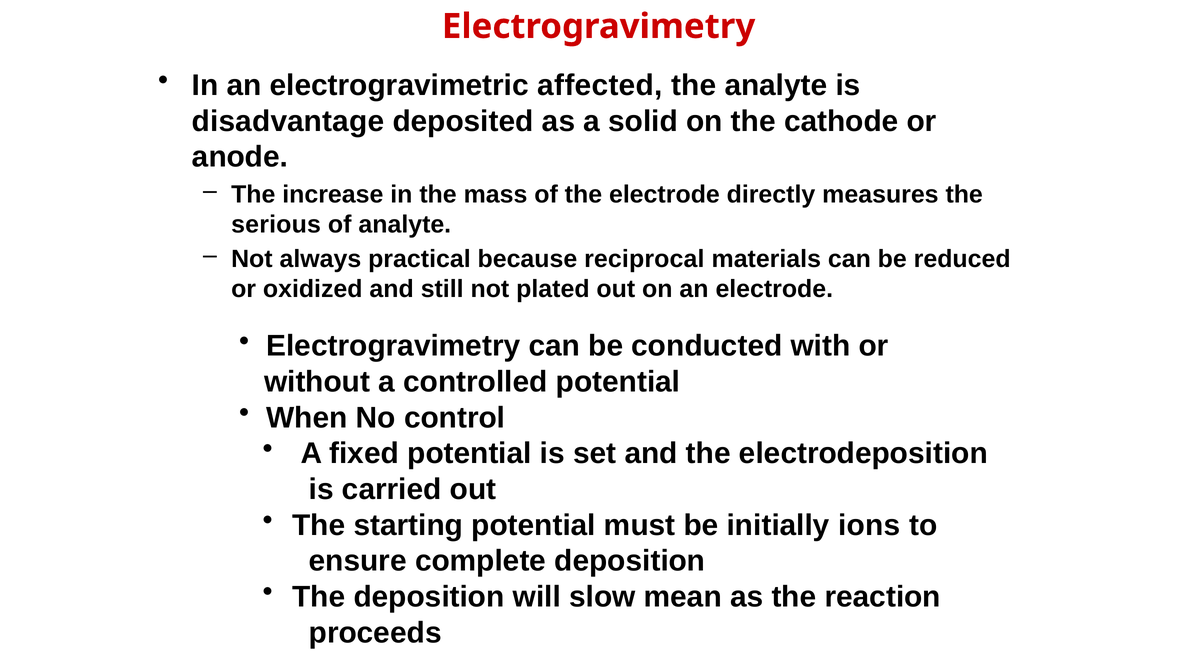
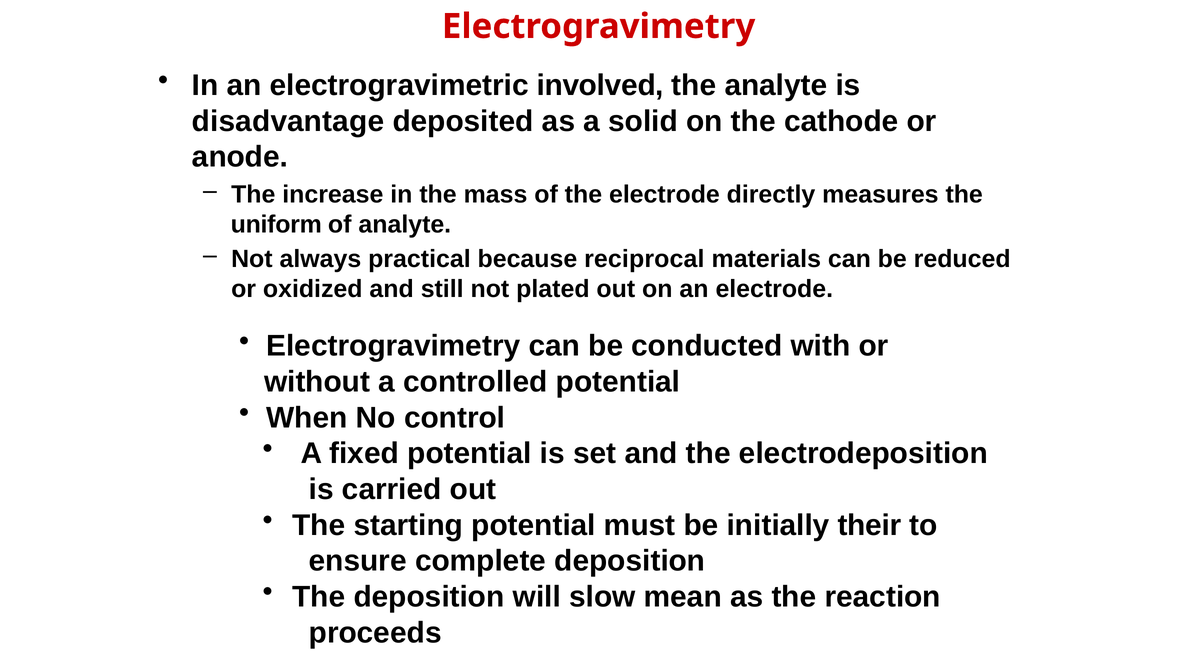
affected: affected -> involved (600, 85)
serious: serious -> uniform (276, 224)
ions: ions -> their (869, 525)
